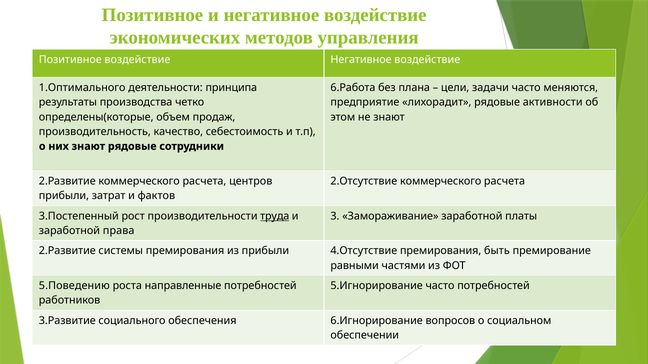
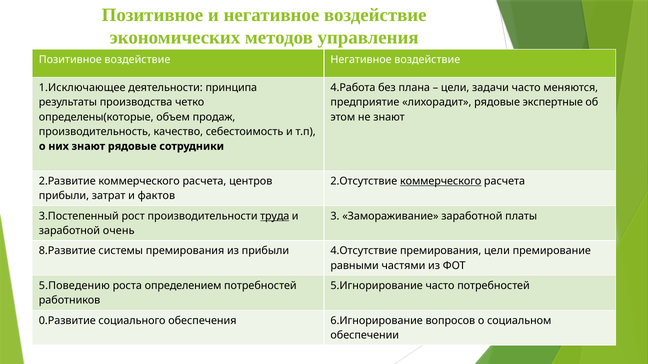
1.Оптимального: 1.Оптимального -> 1.Исключающее (82, 88)
6.Работа: 6.Работа -> 4.Работа (353, 88)
активности: активности -> экспертные (553, 102)
коммерческого underline: none -> present (441, 181)
права: права -> очень (119, 231)
2.Развитие: 2.Развитие -> 8.Развитие (67, 251)
премирования быть: быть -> цели (497, 251)
направленные: направленные -> определением (183, 286)
3.Развитие: 3.Развитие -> 0.Развитие (67, 321)
